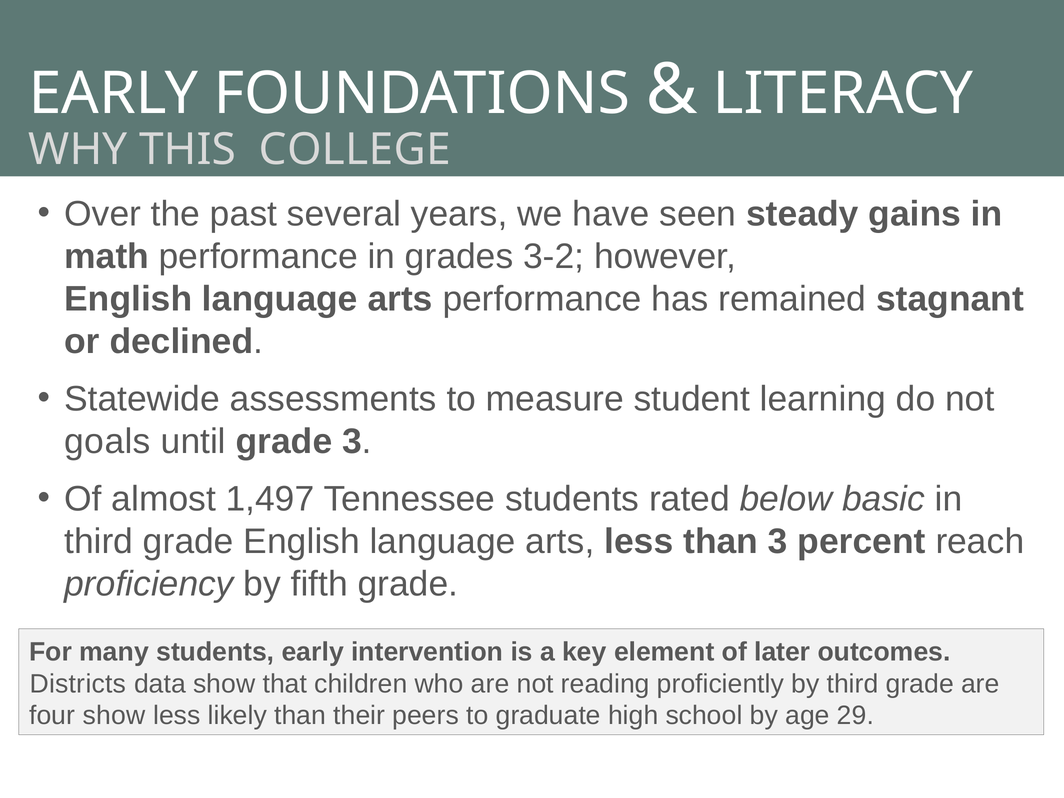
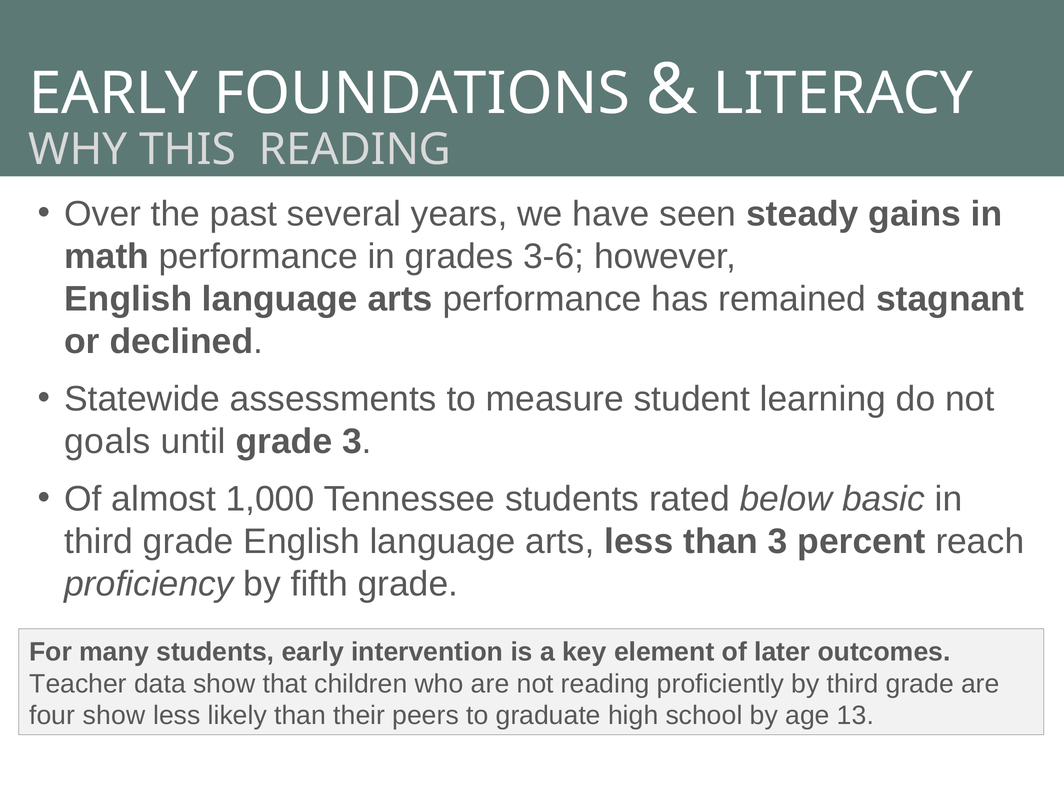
THIS COLLEGE: COLLEGE -> READING (355, 150)
3-2: 3-2 -> 3-6 (554, 256)
1,497: 1,497 -> 1,000 (270, 499)
Districts: Districts -> Teacher (78, 684)
29: 29 -> 13 (855, 716)
